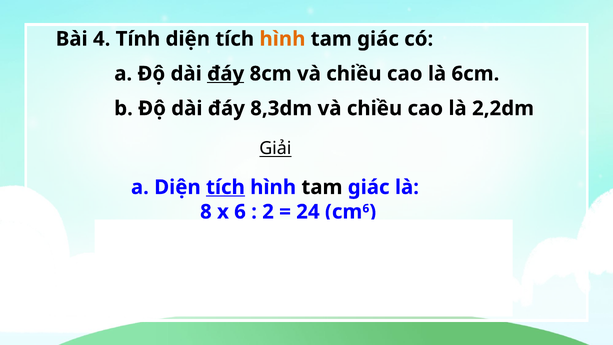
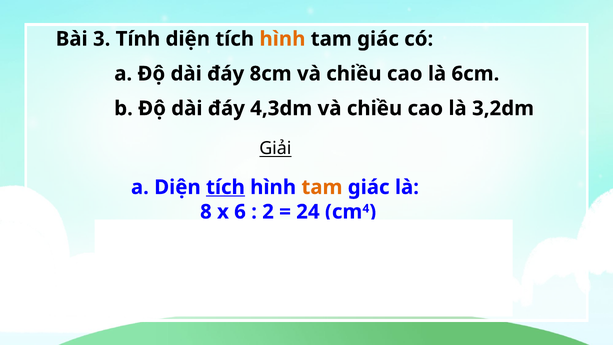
4: 4 -> 3 (102, 39)
đáy underline: present -> none (226, 74)
8,3dm: 8,3dm -> 4,3dm (281, 108)
2,2dm: 2,2dm -> 3,2dm (503, 108)
tam colour: black -> orange (322, 187)
6: 6 -> 4 (366, 208)
